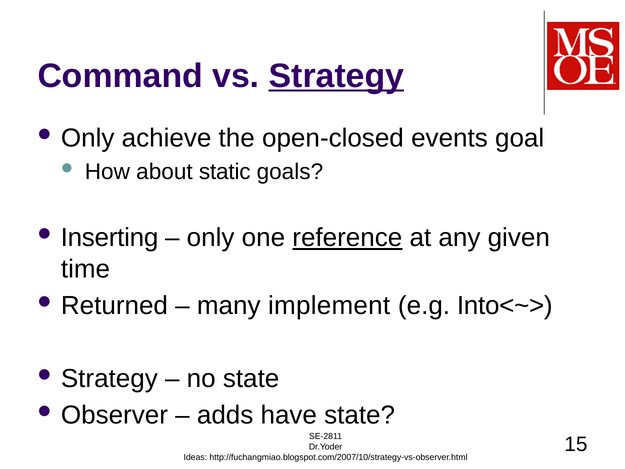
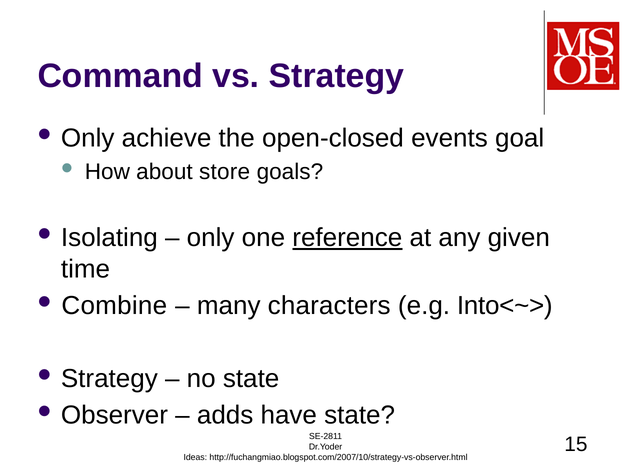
Strategy underline: present -> none (336, 76)
static: static -> store (225, 172)
Inserting: Inserting -> Isolating (109, 238)
Returned: Returned -> Combine (114, 305)
implement: implement -> characters (329, 305)
